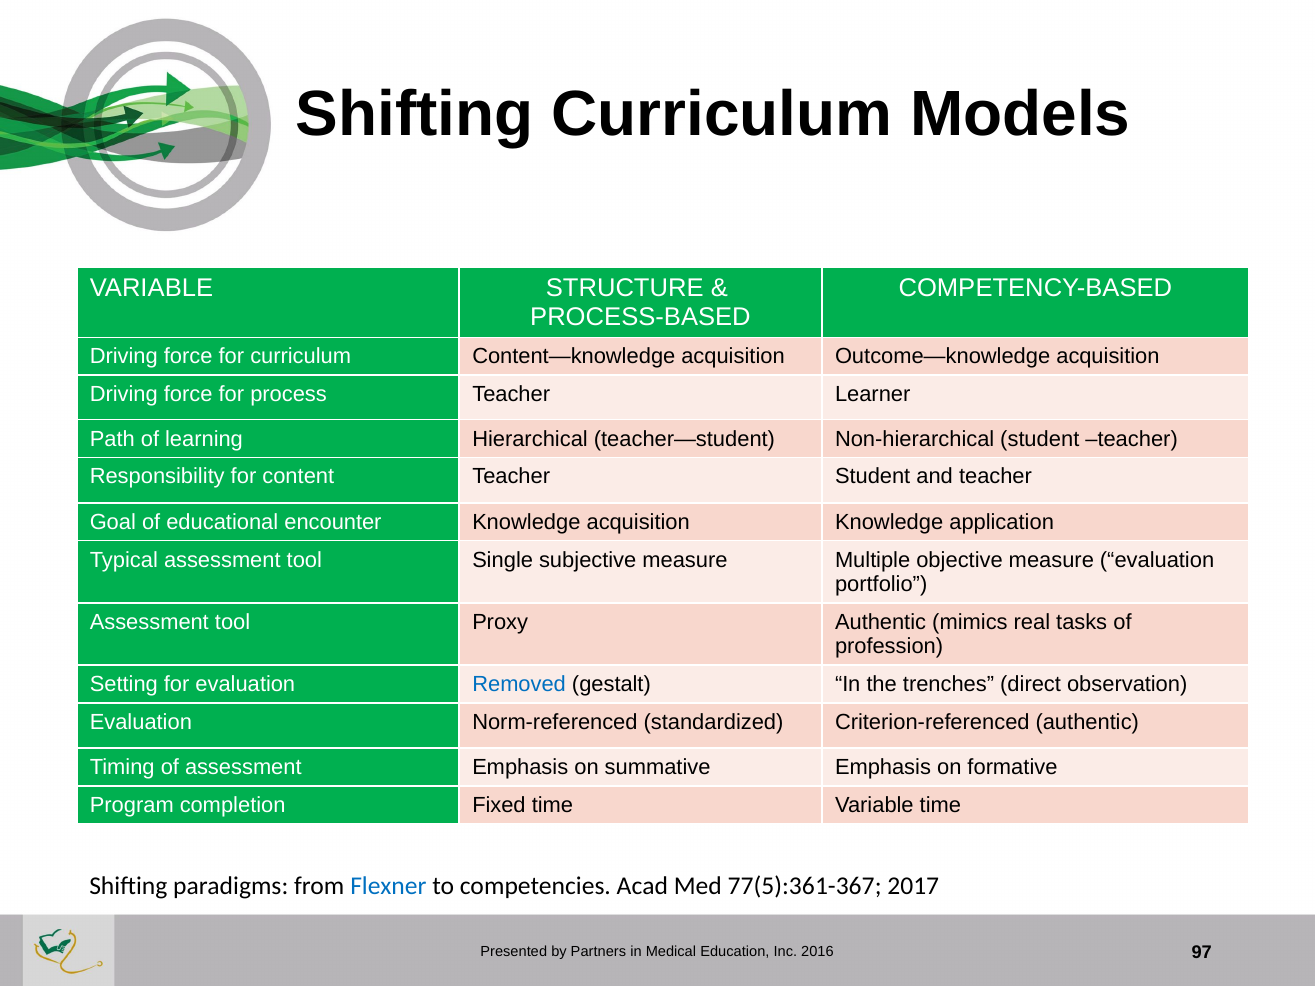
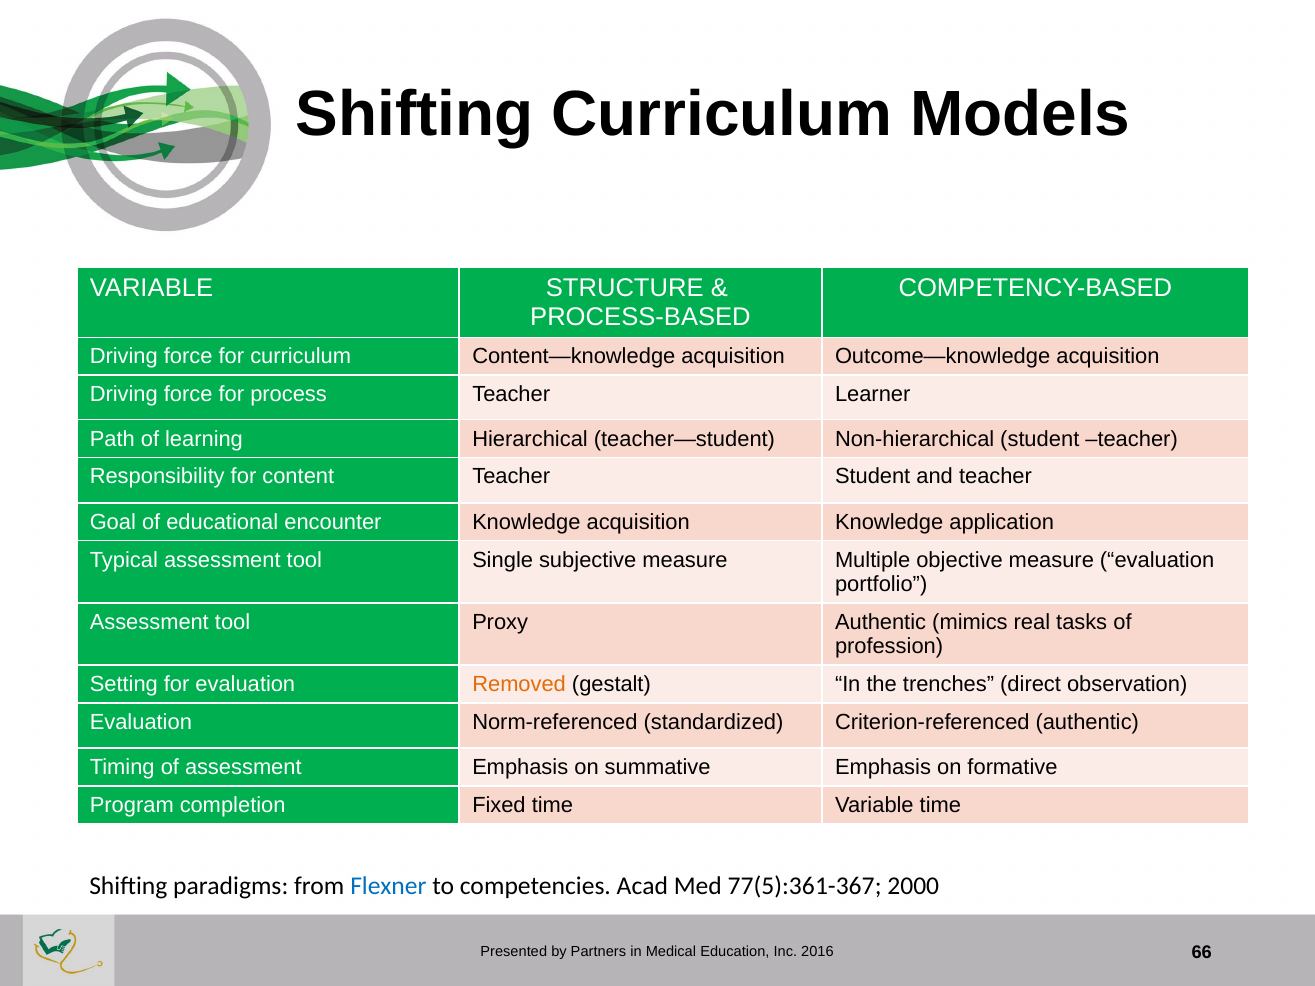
Removed colour: blue -> orange (519, 685)
2017: 2017 -> 2000 (913, 887)
97: 97 -> 66 (1202, 953)
